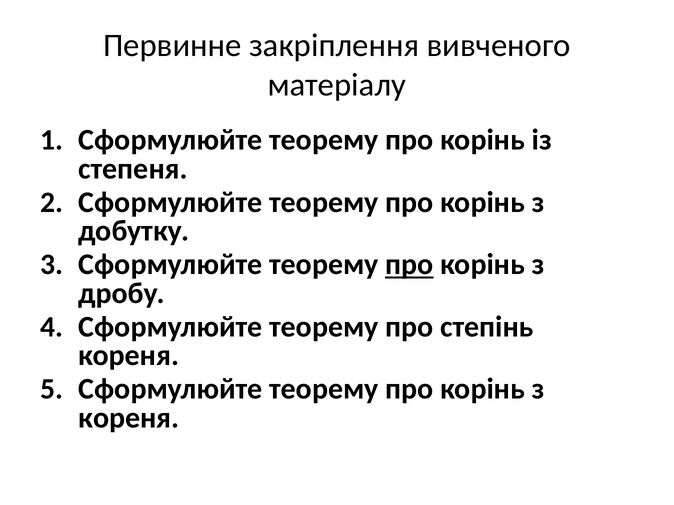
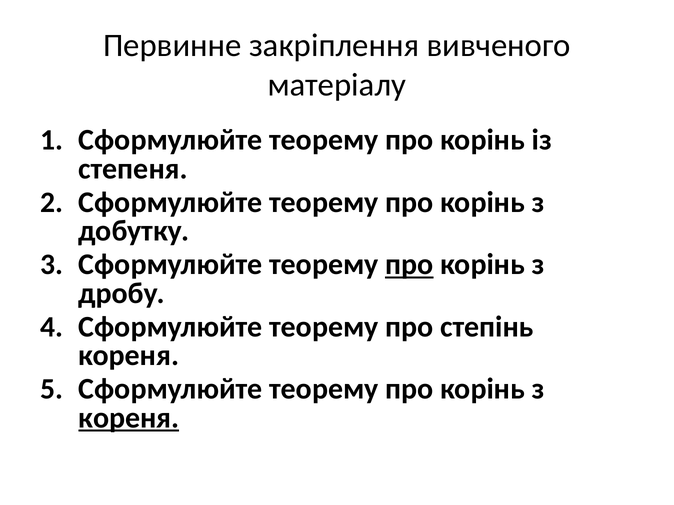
кореня underline: none -> present (129, 418)
